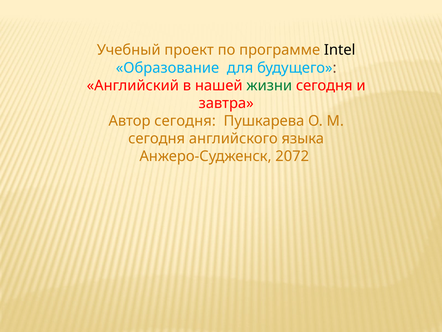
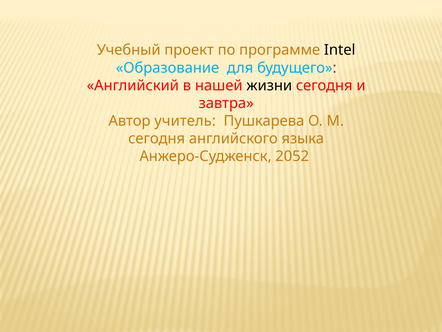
жизни colour: green -> black (269, 85)
Автор сегодня: сегодня -> учитель (185, 121)
2072: 2072 -> 2052 (292, 156)
